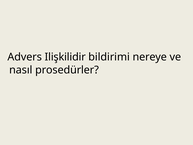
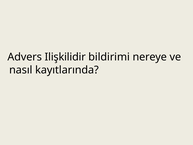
prosedürler: prosedürler -> kayıtlarında (67, 70)
